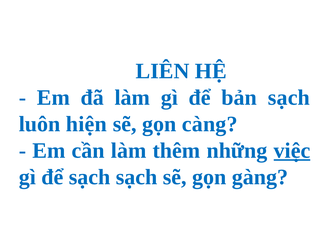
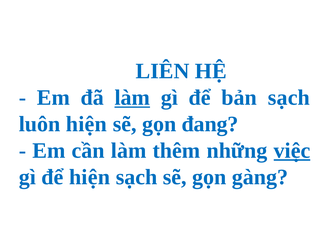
làm underline: none -> present (132, 97)
càng: càng -> đang (210, 124)
để sạch: sạch -> hiện (90, 177)
